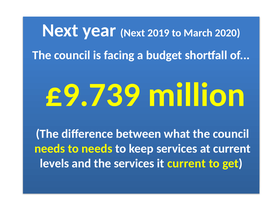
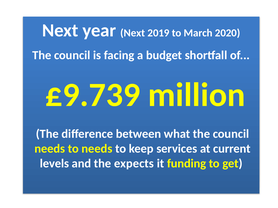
the services: services -> expects (134, 164)
it current: current -> funding (187, 164)
